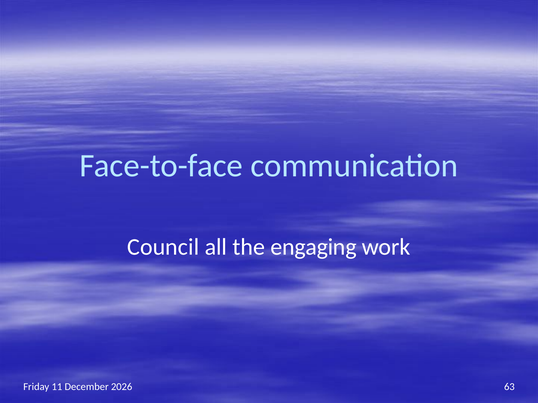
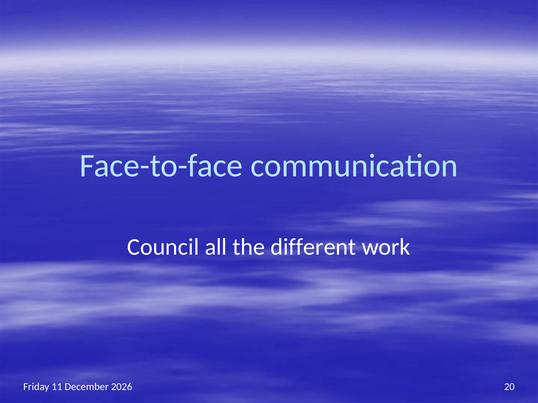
engaging: engaging -> different (313, 247)
63: 63 -> 20 (509, 387)
